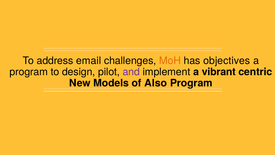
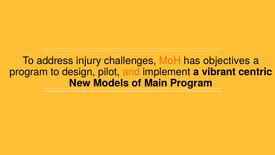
email: email -> injury (89, 61)
and colour: purple -> orange (131, 72)
Also: Also -> Main (156, 83)
